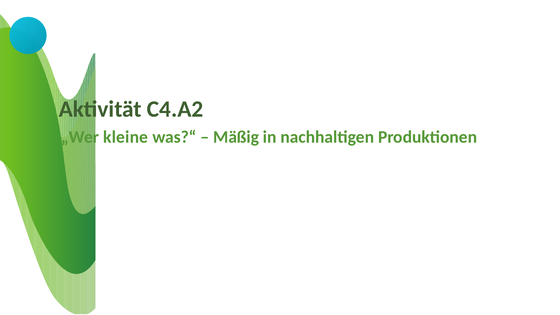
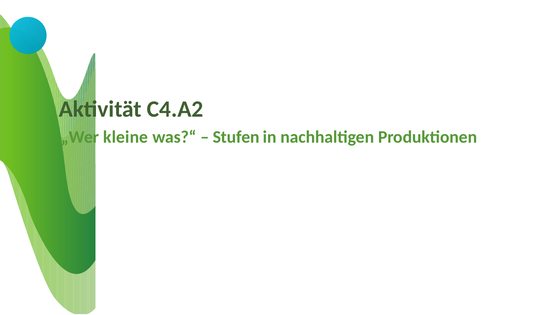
Mäßig: Mäßig -> Stufen (236, 137)
